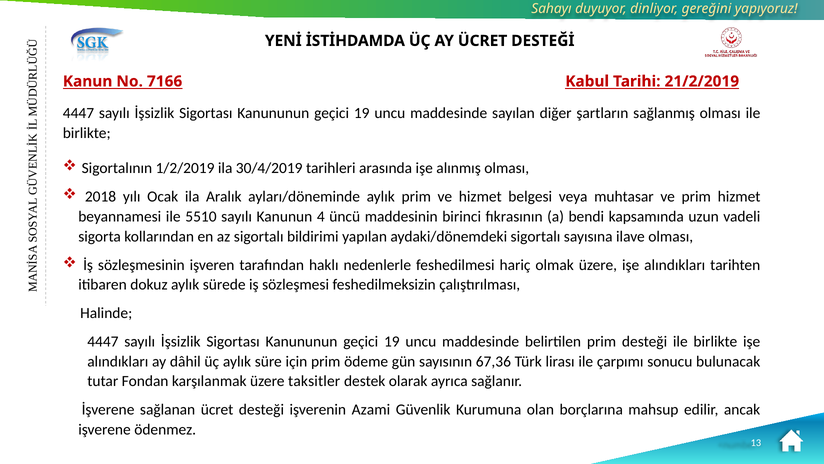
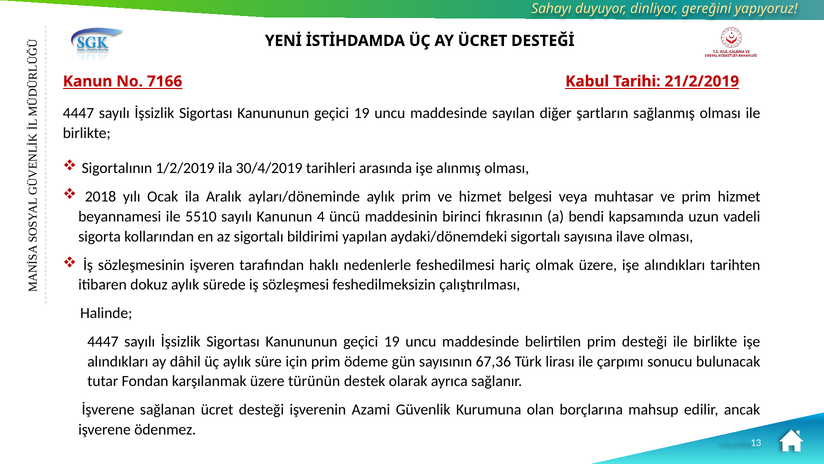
taksitler: taksitler -> türünün (314, 381)
